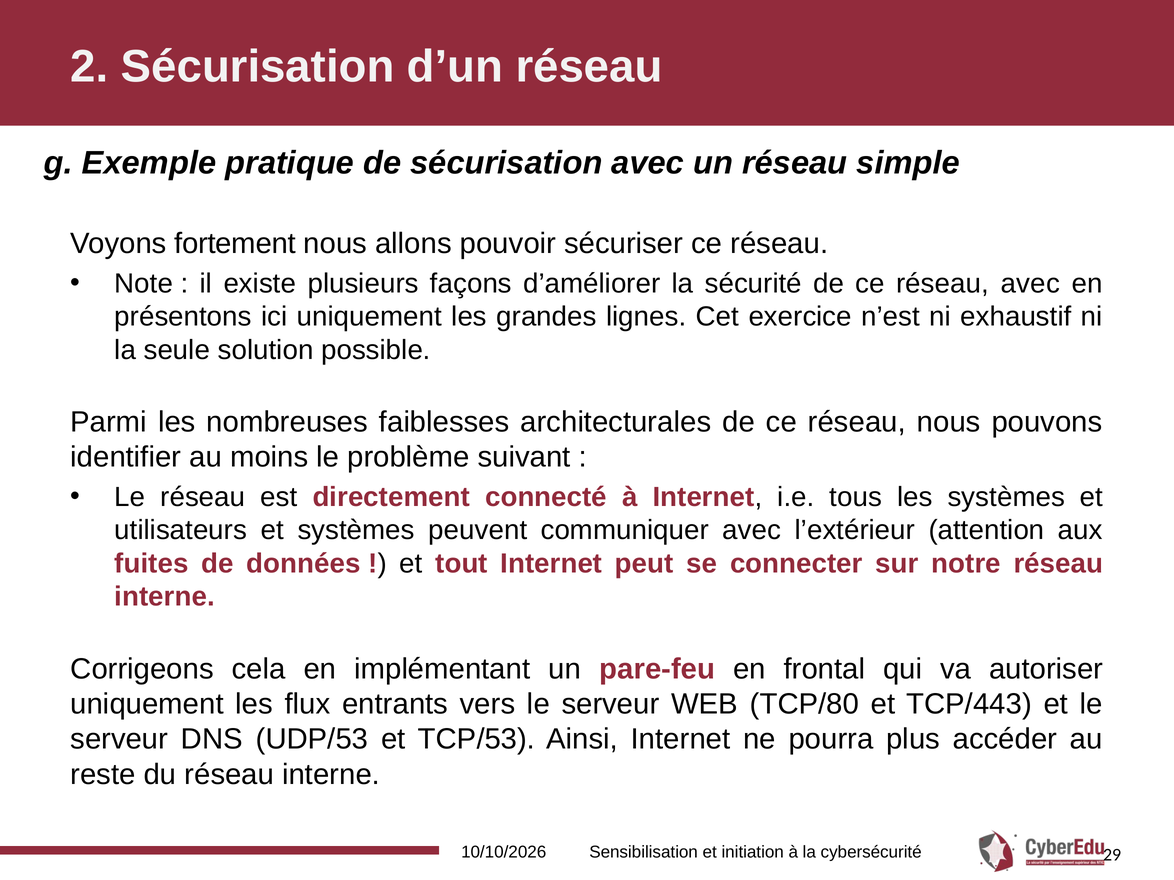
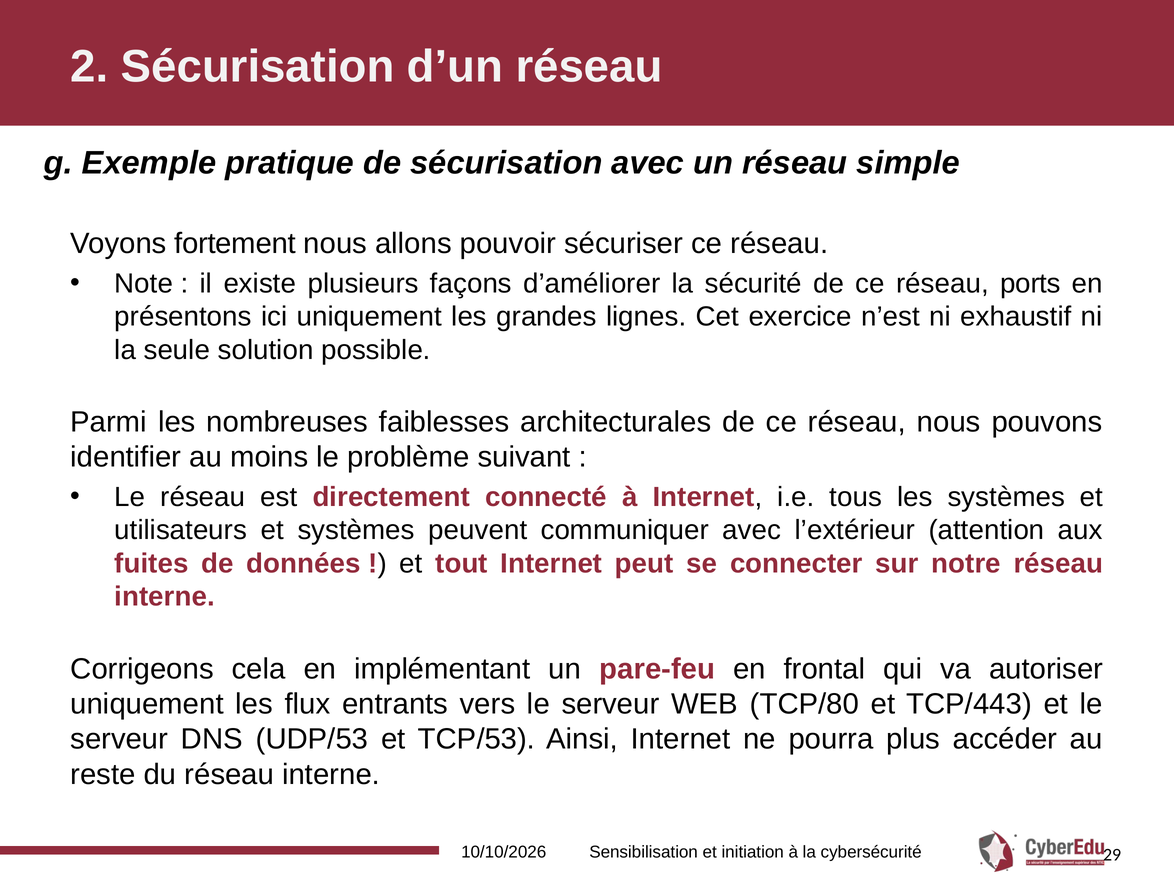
réseau avec: avec -> ports (1030, 284)
